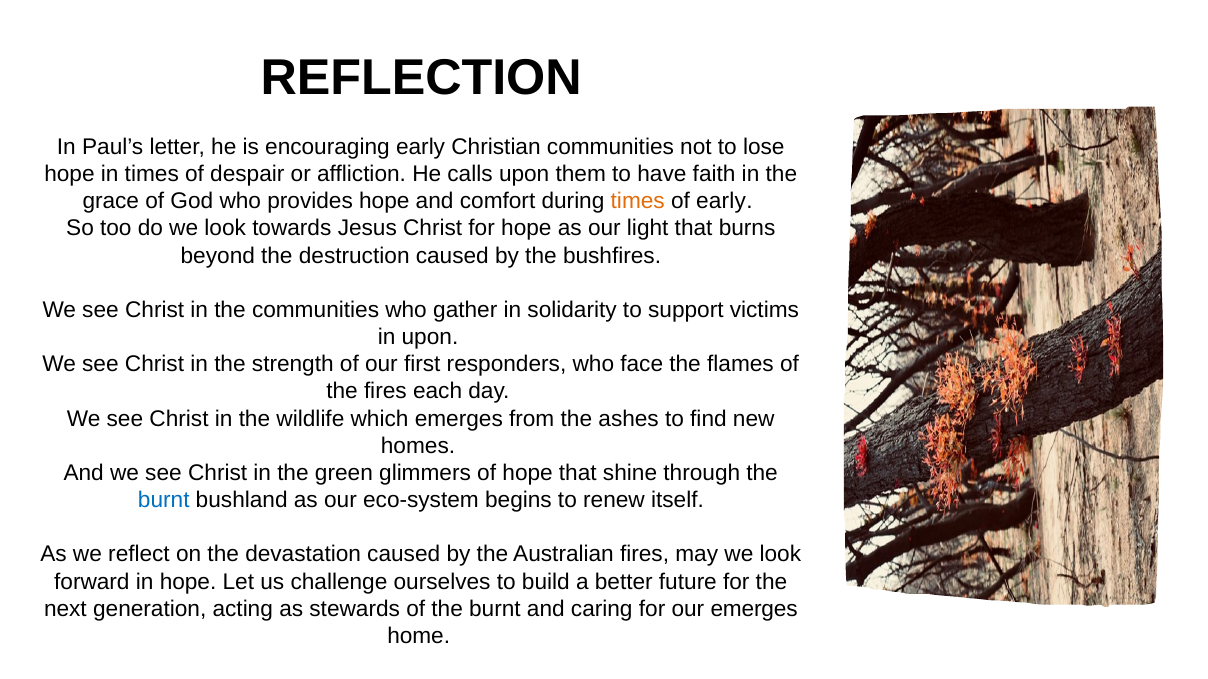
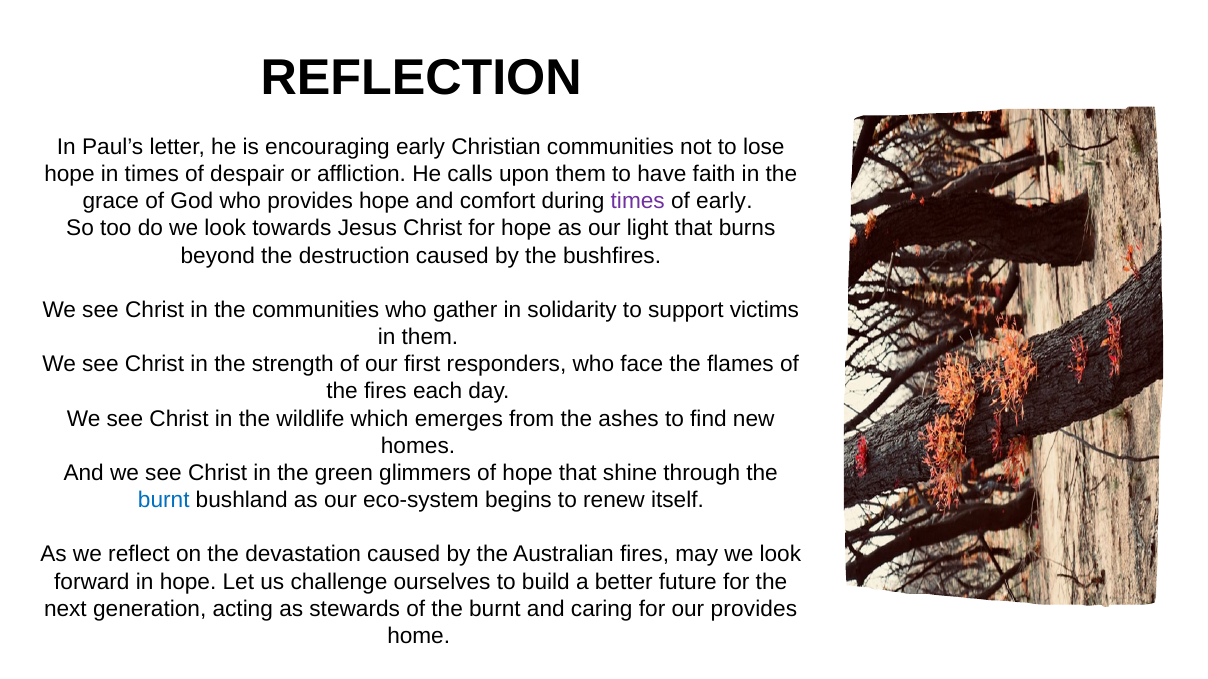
times colour: orange -> purple (638, 201)
in upon: upon -> them (430, 337)
our emerges: emerges -> provides (754, 609)
